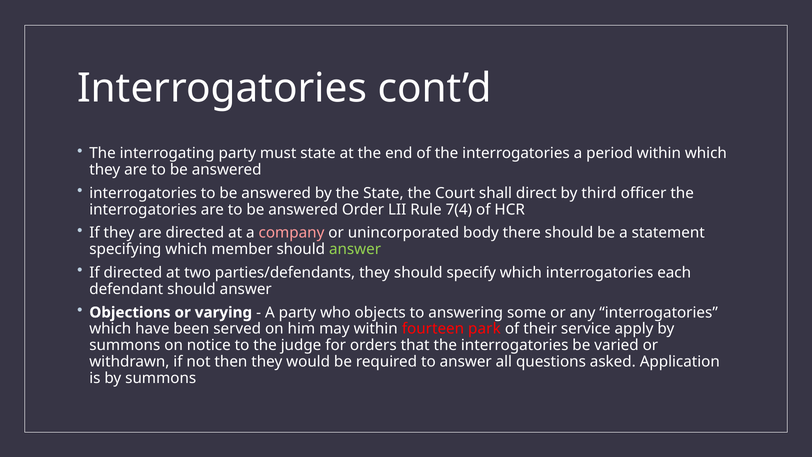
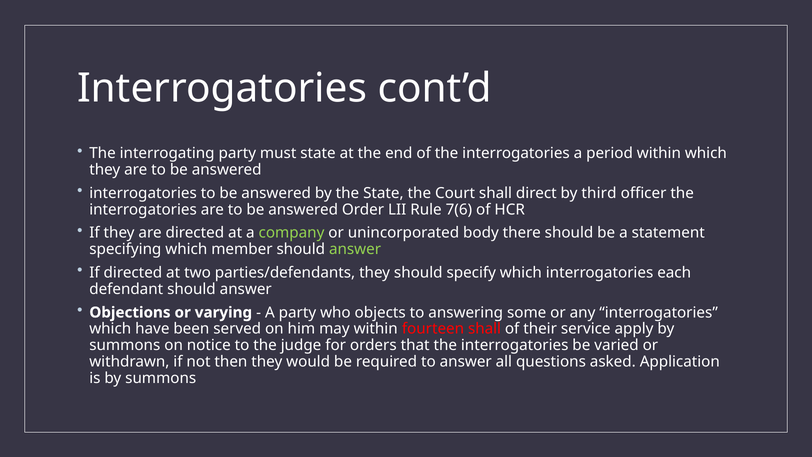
7(4: 7(4 -> 7(6 (459, 210)
company colour: pink -> light green (291, 233)
fourteen park: park -> shall (485, 329)
